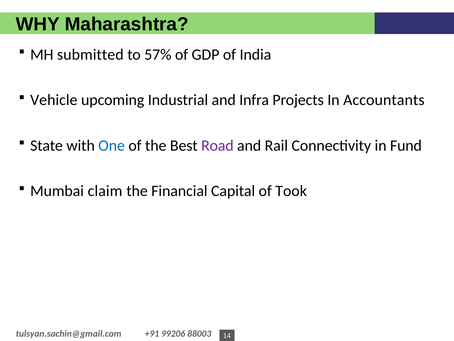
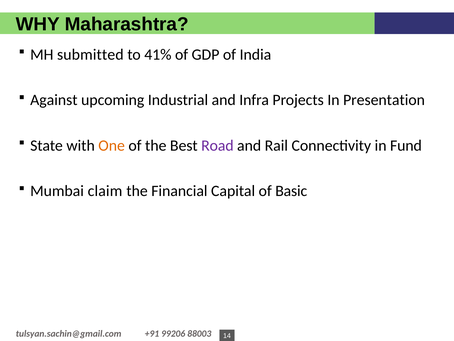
57%: 57% -> 41% (158, 54)
Vehicle: Vehicle -> Against (54, 100)
Accountants: Accountants -> Presentation (384, 100)
One colour: blue -> orange (112, 145)
Took: Took -> Basic (291, 191)
